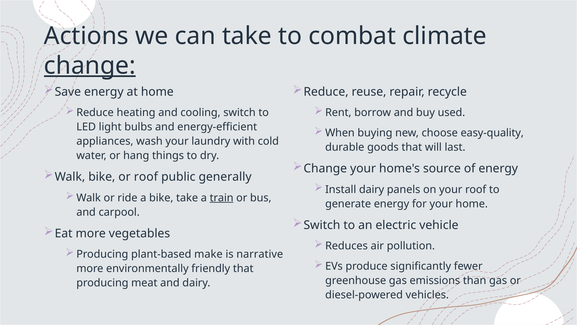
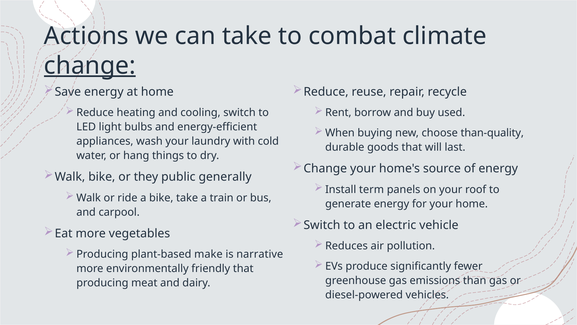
easy-quality: easy-quality -> than-quality (492, 133)
or roof: roof -> they (146, 177)
Install dairy: dairy -> term (372, 189)
train underline: present -> none (222, 198)
